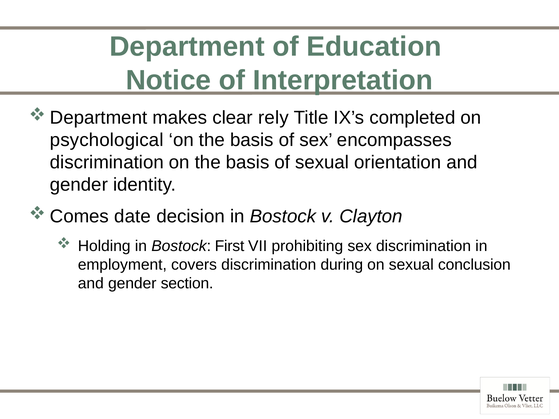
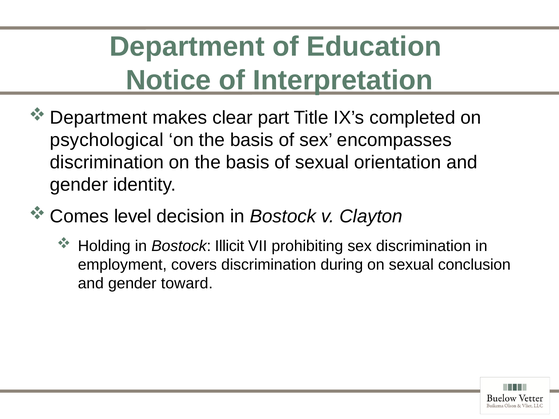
rely: rely -> part (274, 118)
date: date -> level (133, 217)
First: First -> Illicit (230, 246)
section: section -> toward (187, 283)
